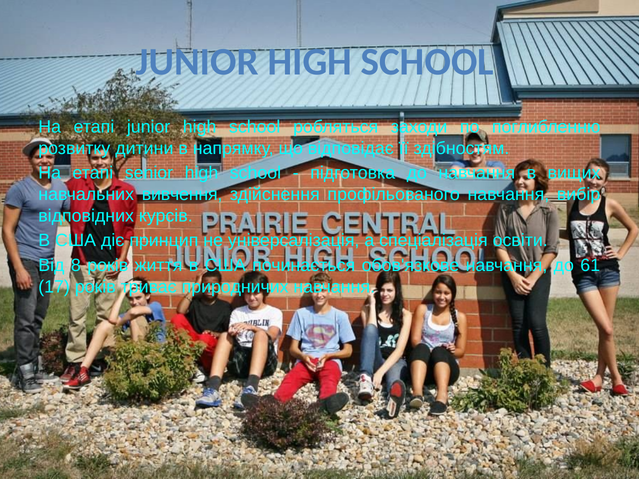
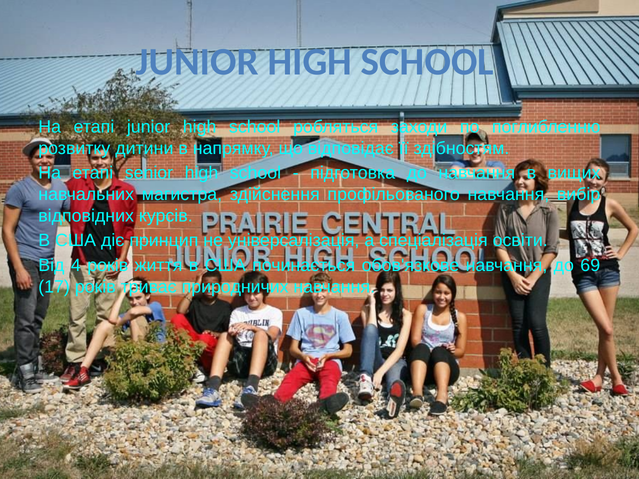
вивчення: вивчення -> магистра (182, 194)
8: 8 -> 4 (76, 266)
61: 61 -> 69 (590, 266)
